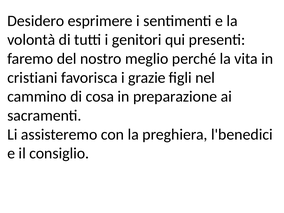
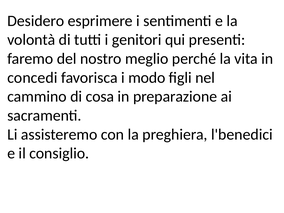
cristiani: cristiani -> concedi (32, 78)
grazie: grazie -> modo (147, 78)
